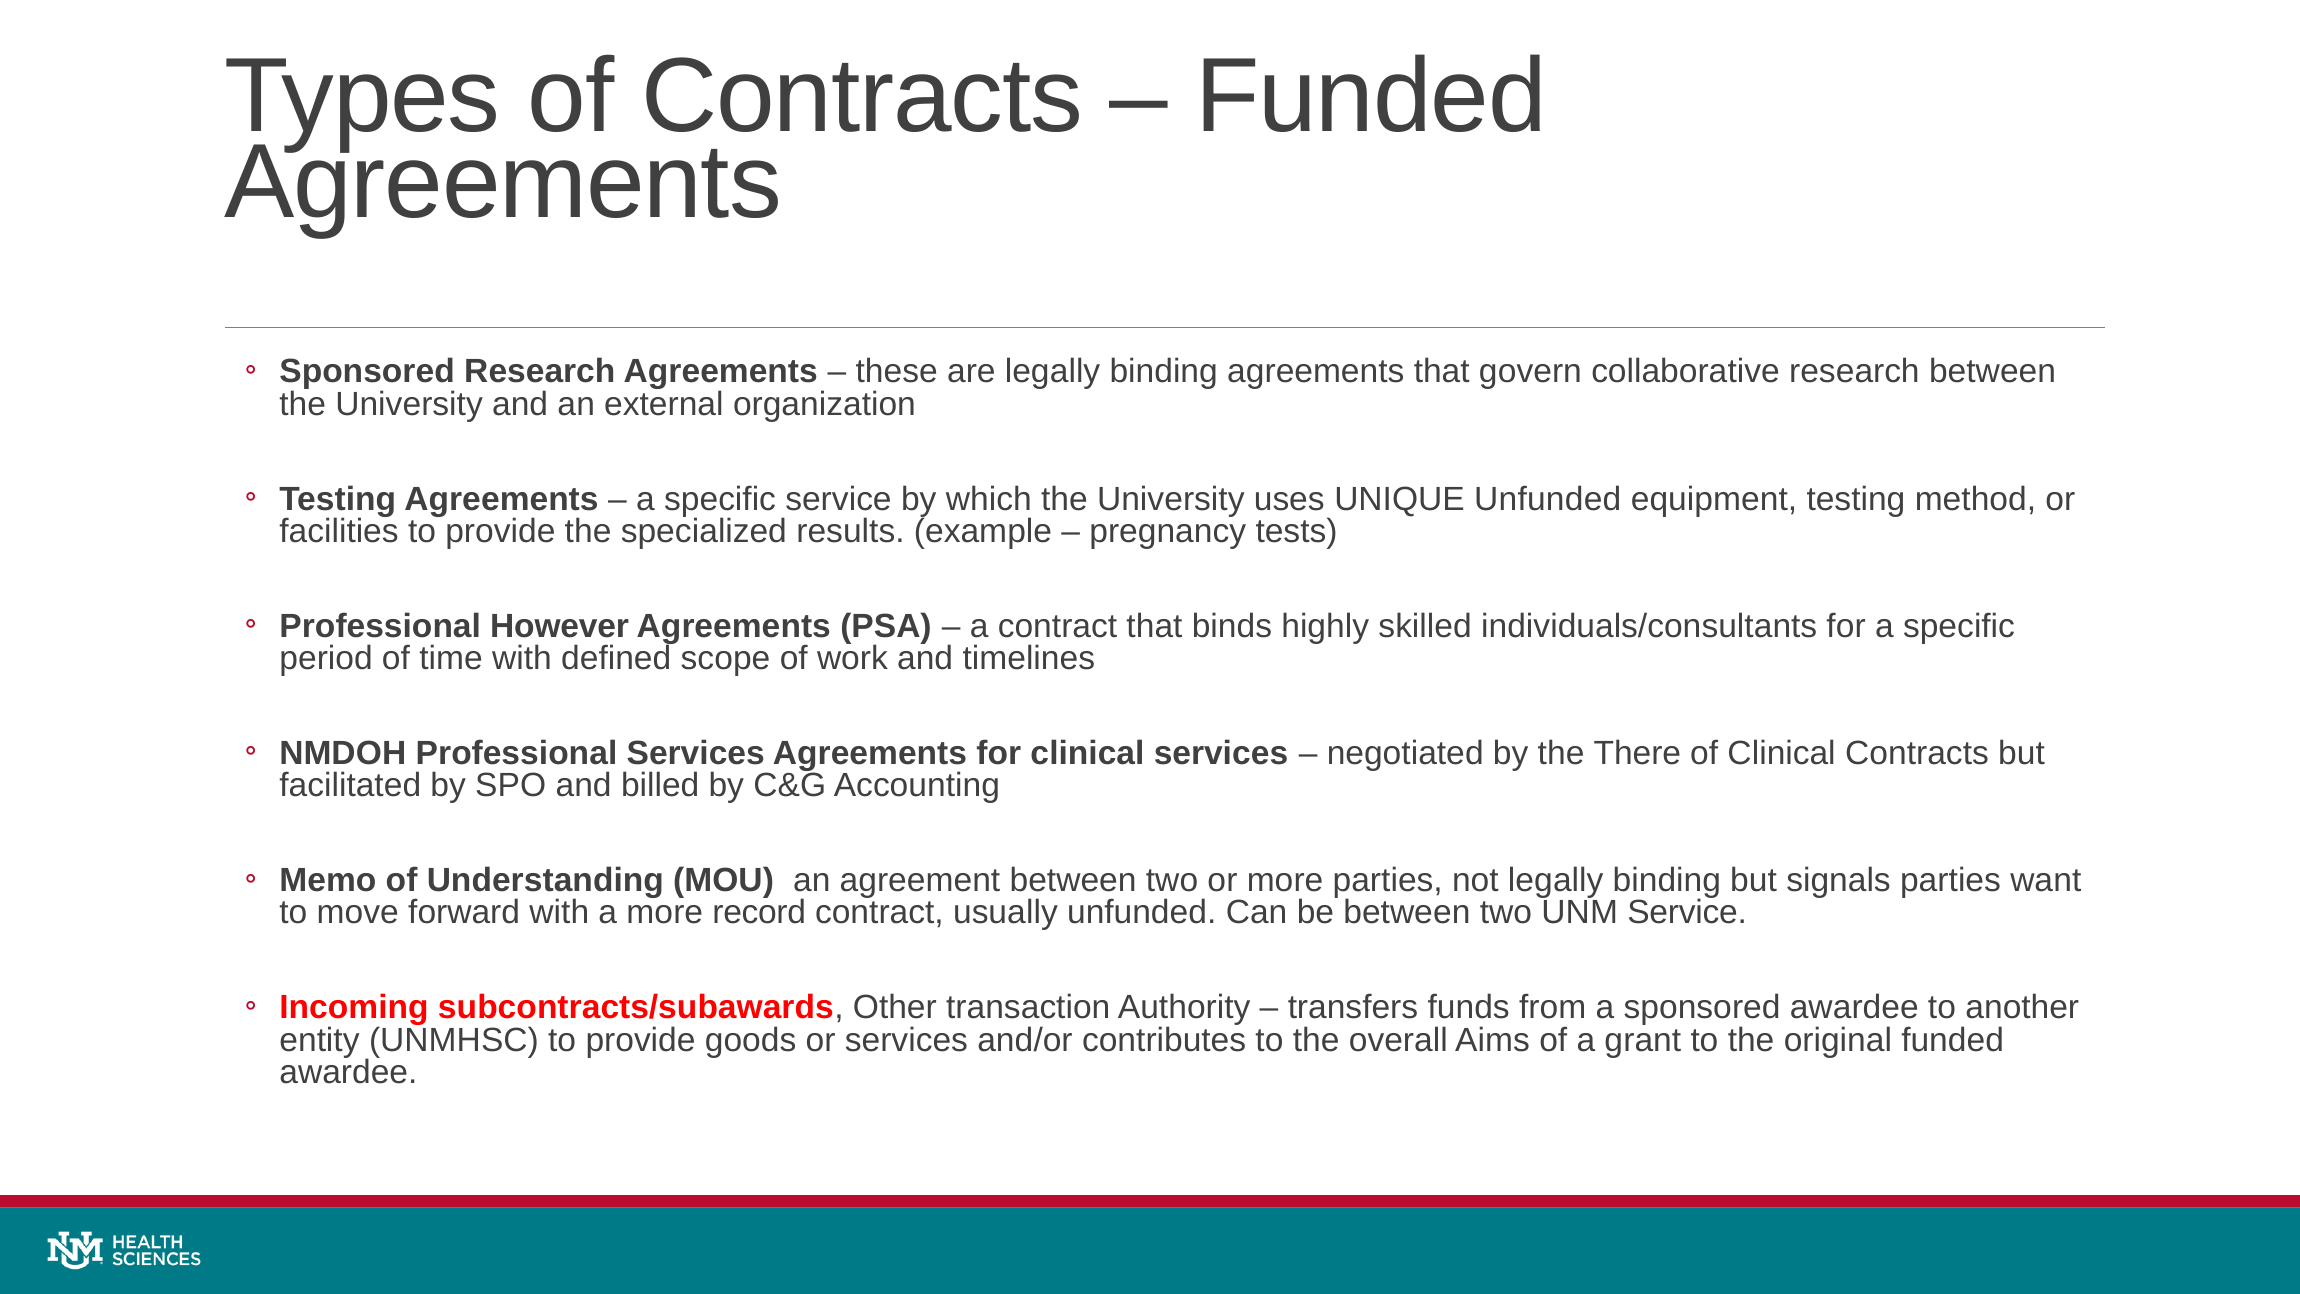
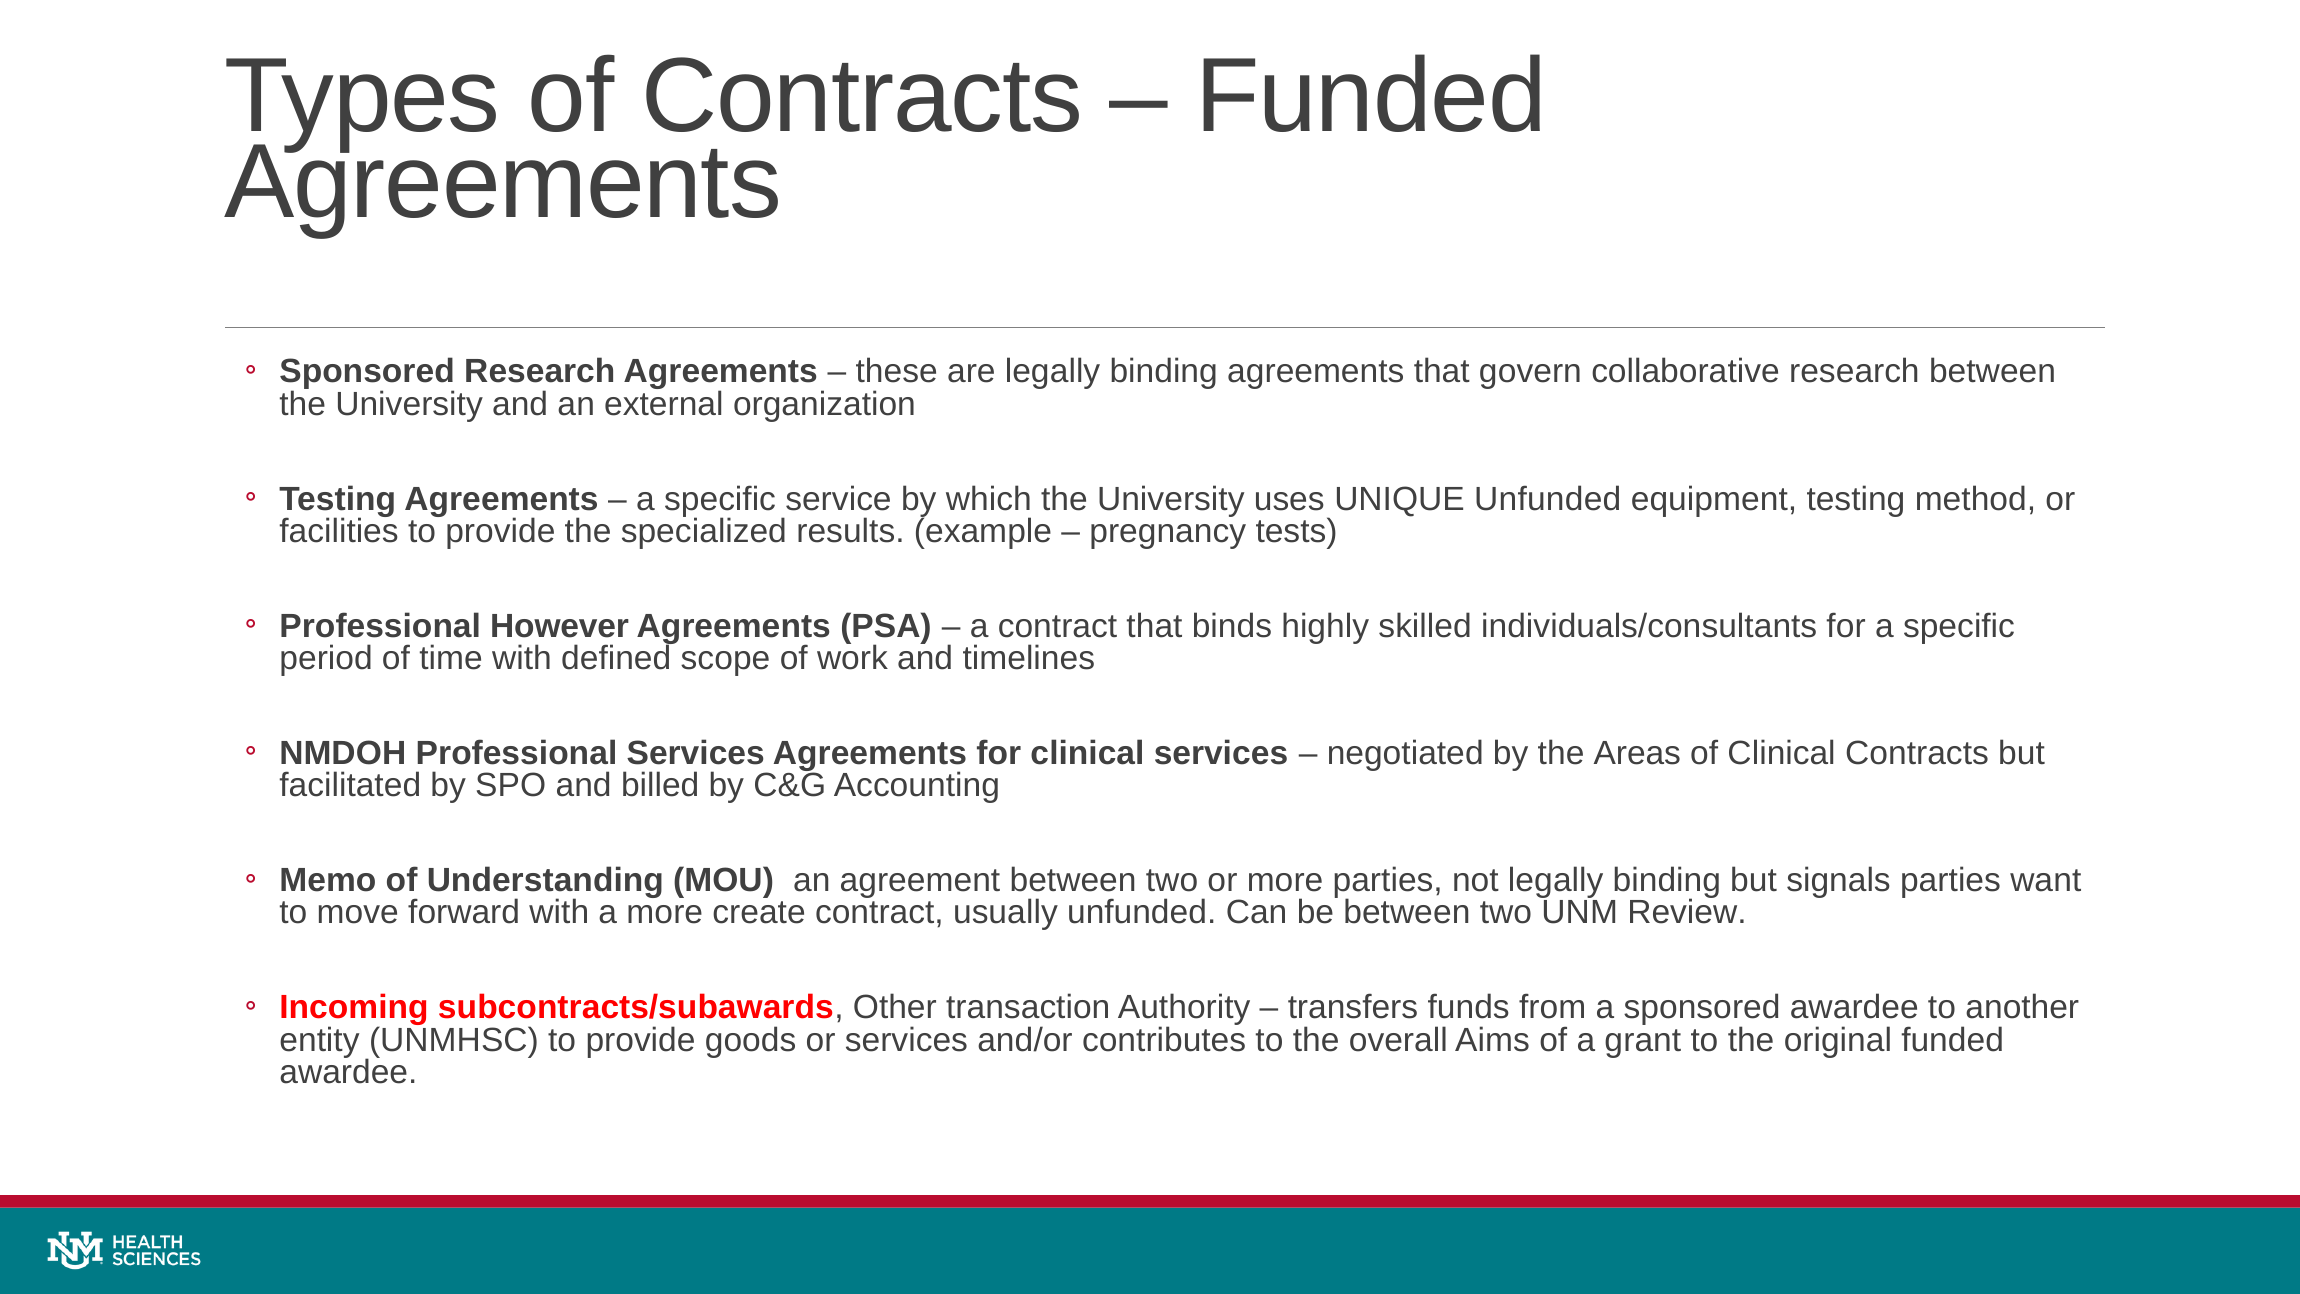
There: There -> Areas (1637, 753)
record: record -> create (759, 913)
UNM Service: Service -> Review (1687, 913)
